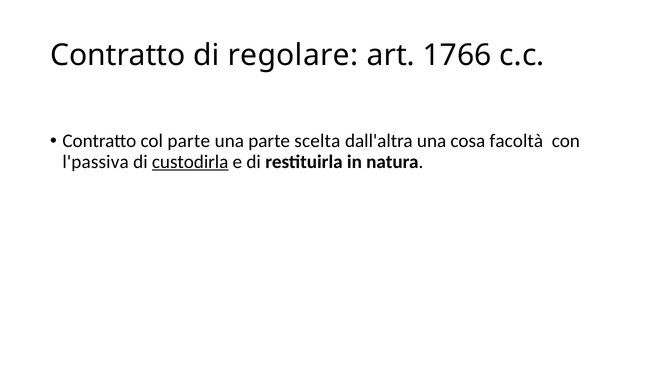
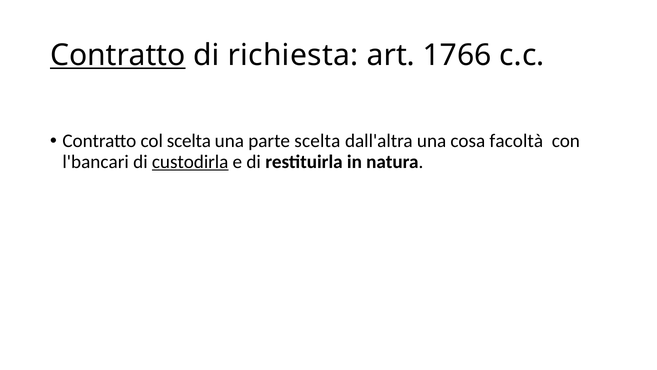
Contratto underline: none -> present (118, 55)
regolare: regolare -> richiesta (293, 55)
col parte: parte -> scelta (189, 141)
l'passiva: l'passiva -> l'bancari (96, 162)
